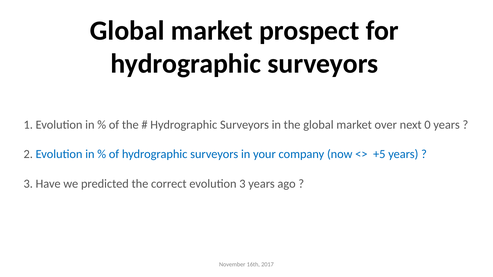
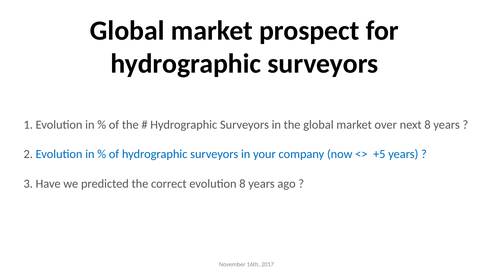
next 0: 0 -> 8 (427, 125)
evolution 3: 3 -> 8 (242, 184)
